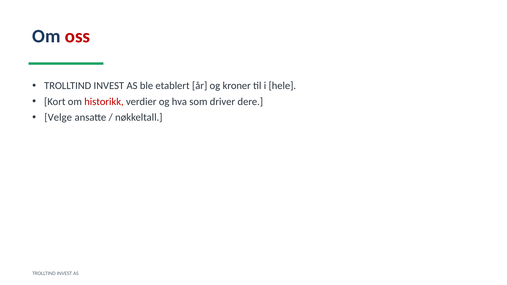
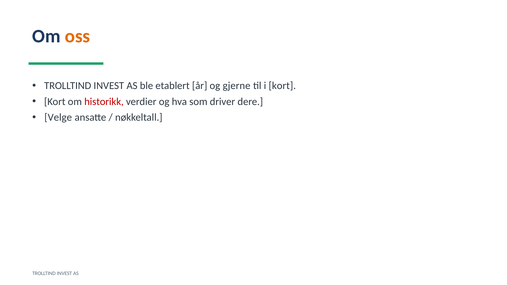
oss colour: red -> orange (77, 36)
kroner: kroner -> gjerne (237, 86)
i hele: hele -> kort (282, 86)
